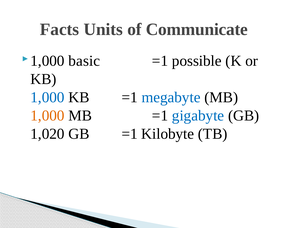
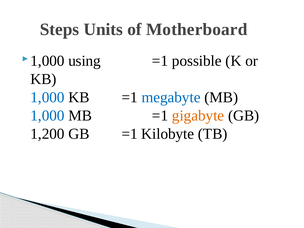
Facts: Facts -> Steps (60, 29)
Communicate: Communicate -> Motherboard (197, 29)
basic: basic -> using (84, 61)
1,000 colour: orange -> blue (47, 116)
gigabyte colour: blue -> orange (198, 116)
1,020: 1,020 -> 1,200 (47, 134)
